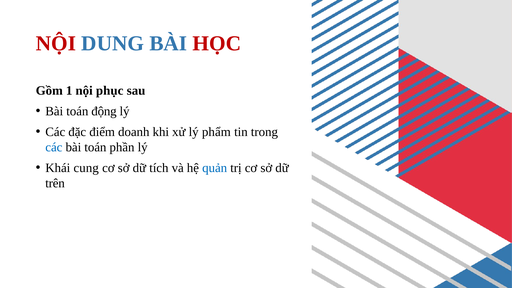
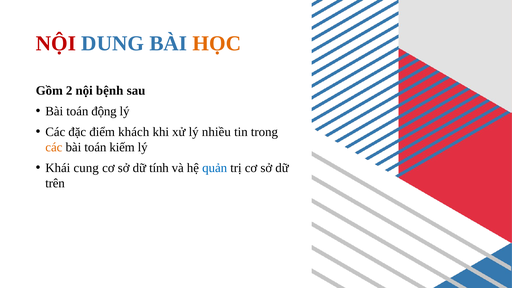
HỌC colour: red -> orange (217, 43)
1: 1 -> 2 (69, 90)
phục: phục -> bệnh (110, 90)
doanh: doanh -> khách (134, 132)
phẩm: phẩm -> nhiều (216, 132)
các colour: blue -> orange (54, 147)
phần: phần -> kiếm (122, 147)
tích: tích -> tính (159, 168)
